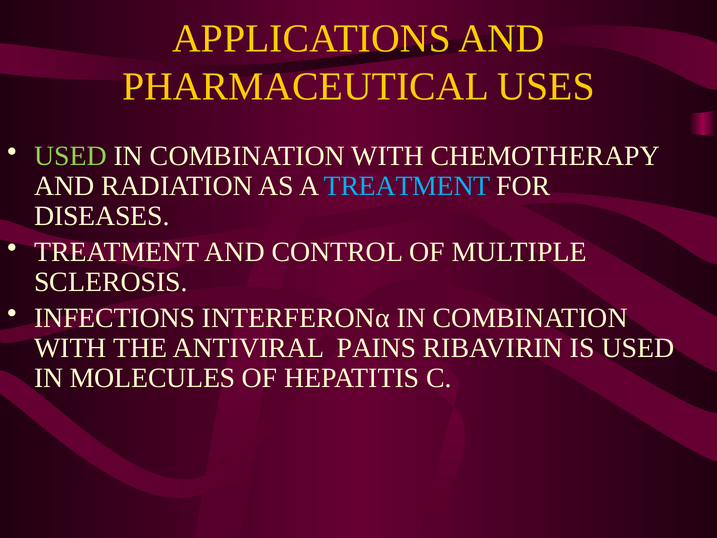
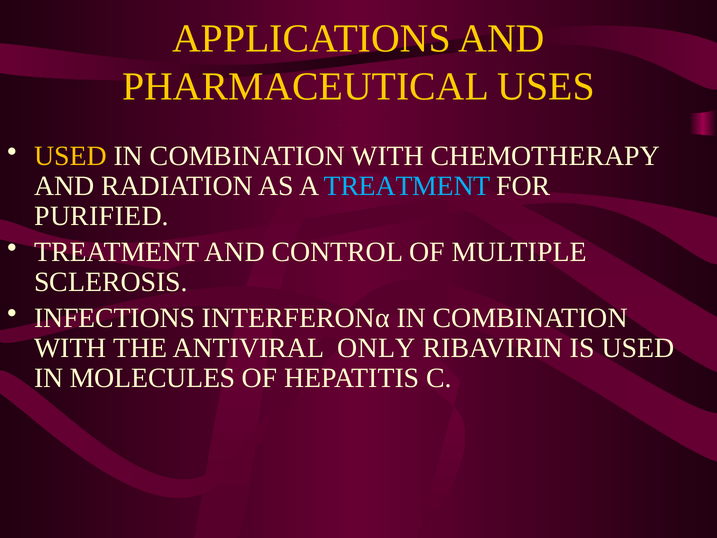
USED colour: light green -> yellow (70, 156)
DISEASES: DISEASES -> PURIFIED (102, 216)
PAINS: PAINS -> ONLY (376, 348)
